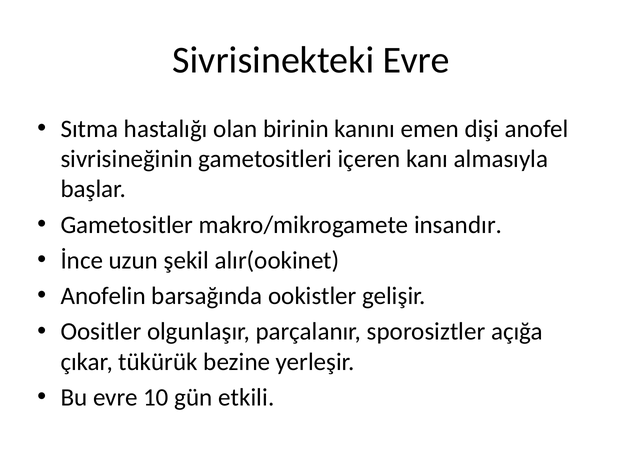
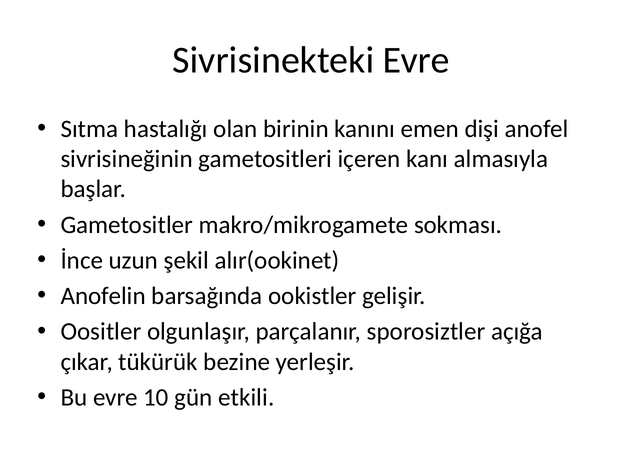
insandır: insandır -> sokması (458, 224)
